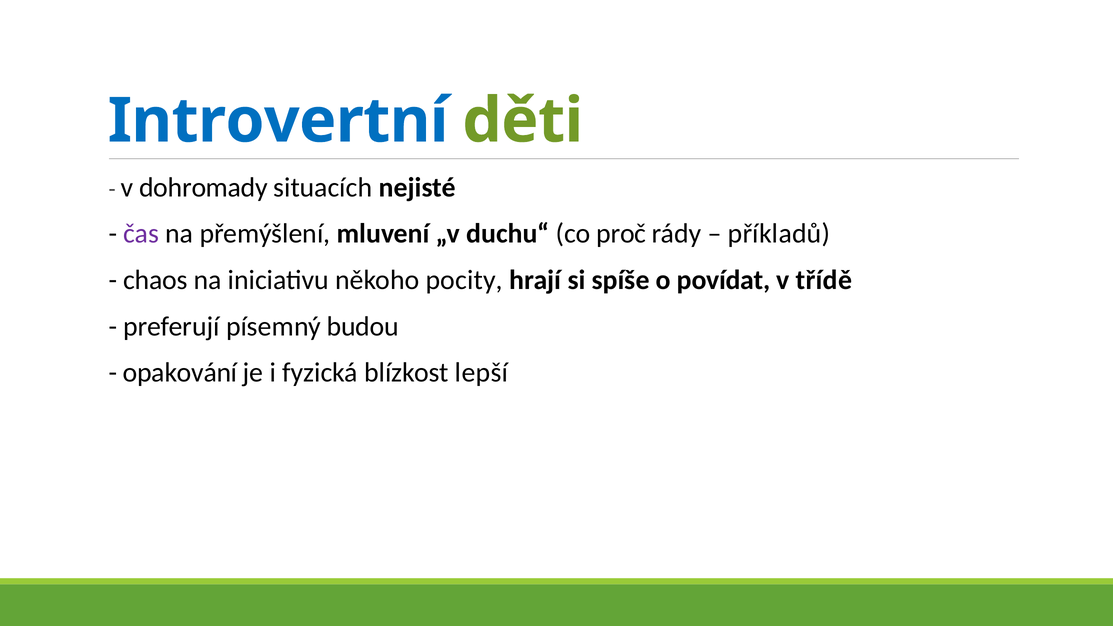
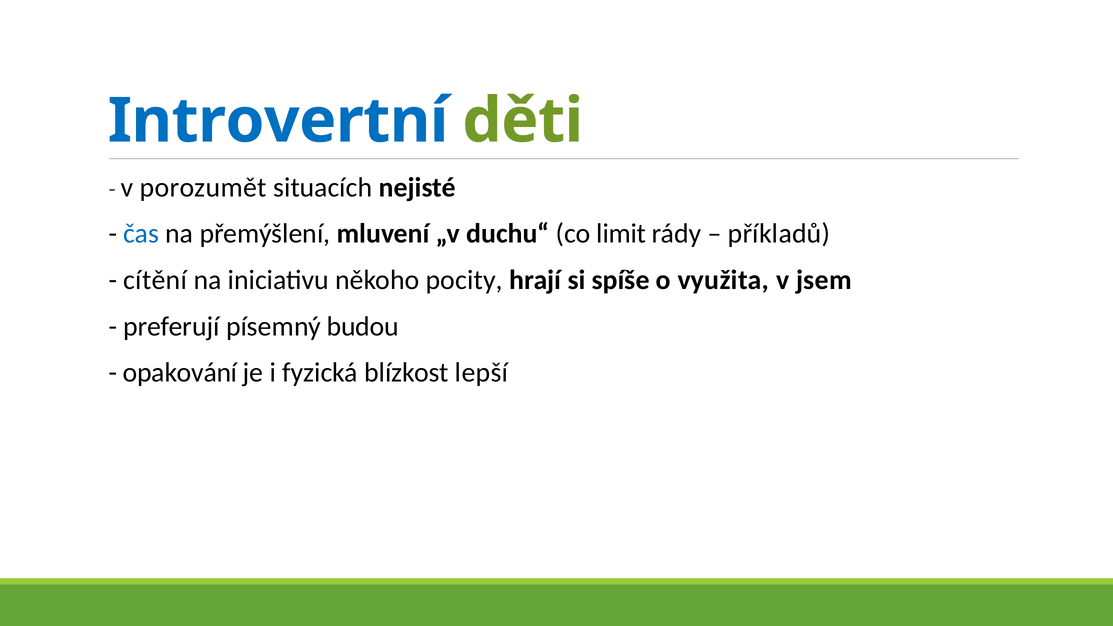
dohromady: dohromady -> porozumět (203, 188)
čas colour: purple -> blue (141, 234)
proč: proč -> limit (621, 234)
chaos: chaos -> cítění (155, 280)
povídat: povídat -> využita (723, 280)
třídě: třídě -> jsem (824, 280)
